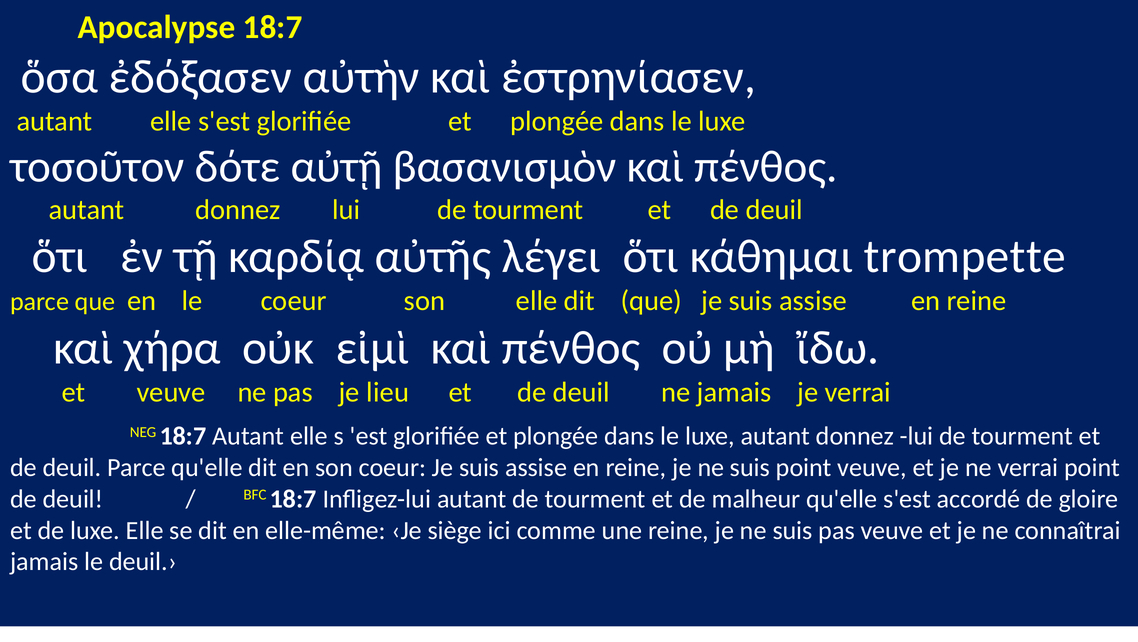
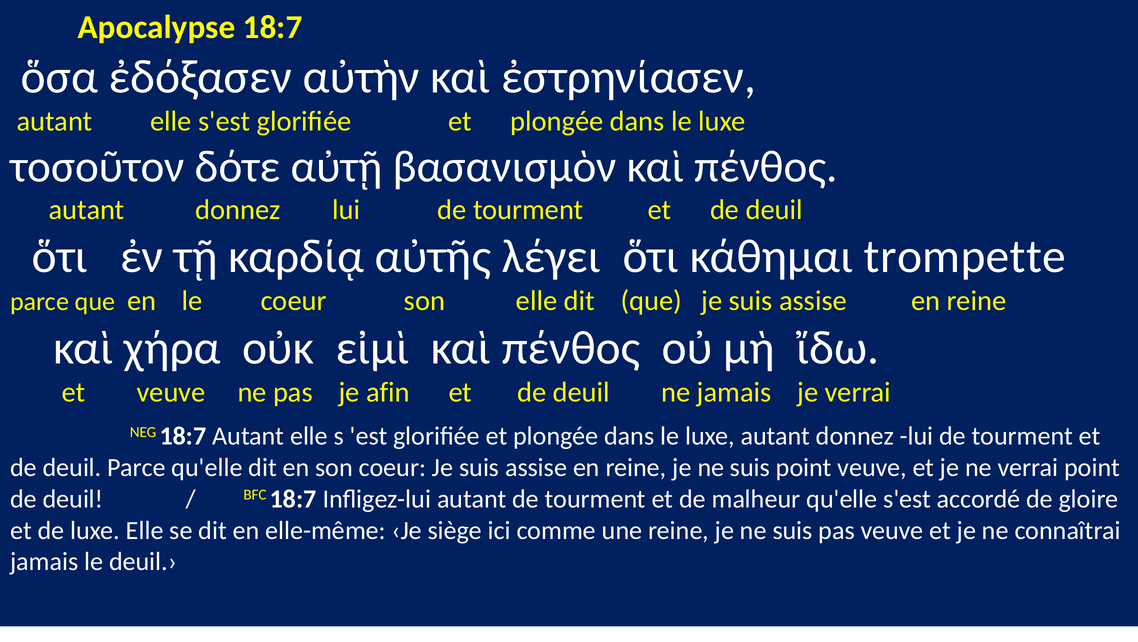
lieu: lieu -> afin (388, 392)
